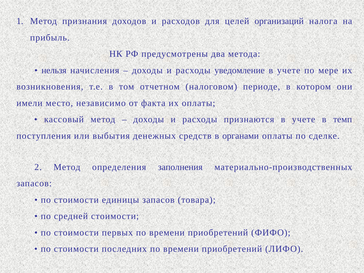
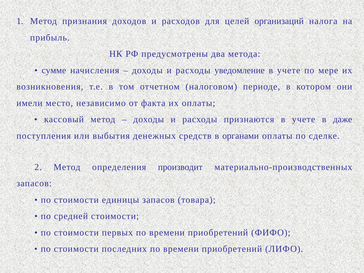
нельзя: нельзя -> сумме (54, 70)
темп: темп -> даже (343, 119)
заполнения: заполнения -> производит (180, 167)
